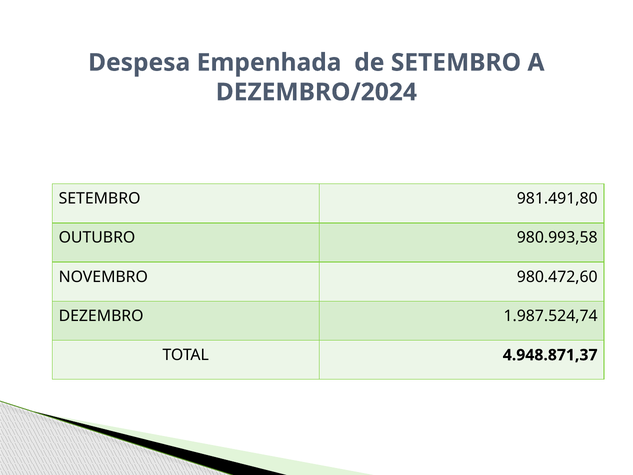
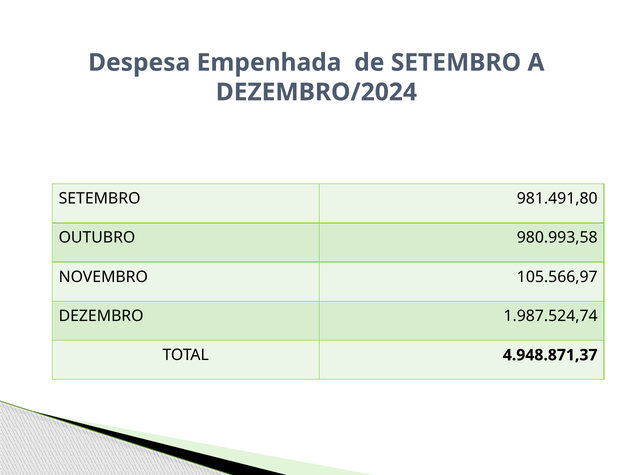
980.472,60: 980.472,60 -> 105.566,97 (557, 277)
